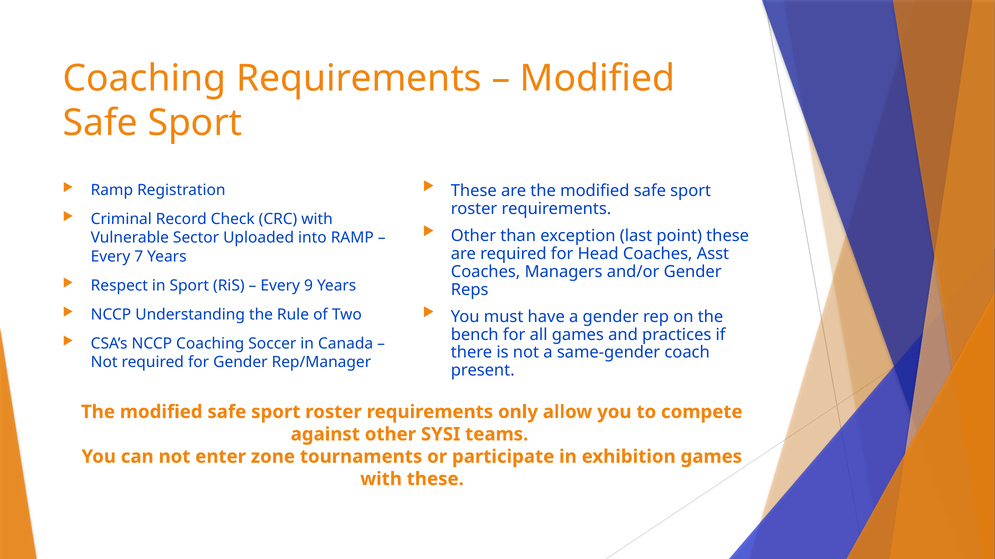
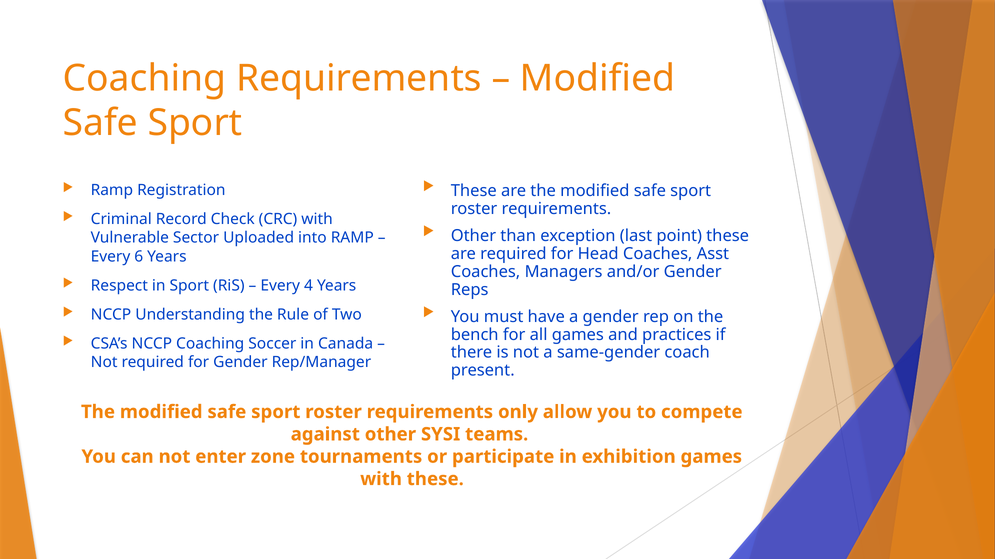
7: 7 -> 6 (139, 257)
9: 9 -> 4 (309, 286)
